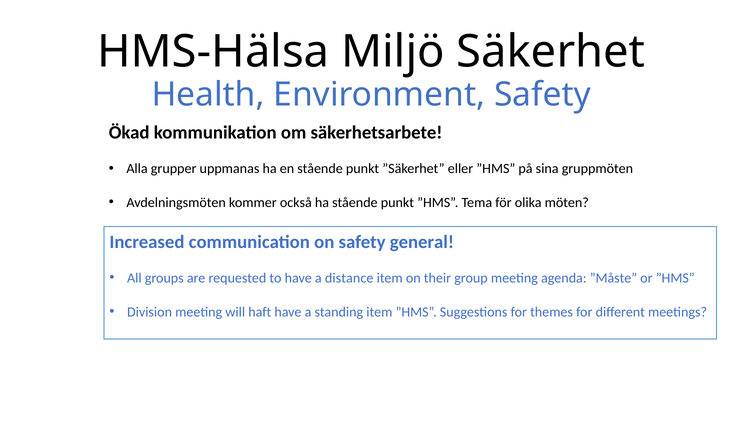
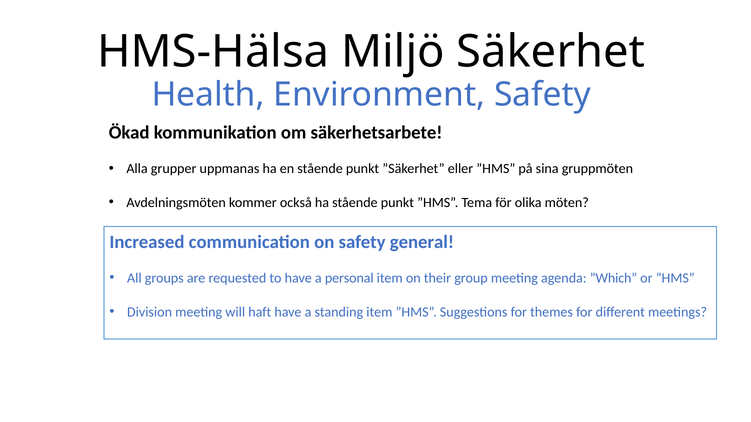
distance: distance -> personal (349, 278)
”Måste: ”Måste -> ”Which (614, 278)
